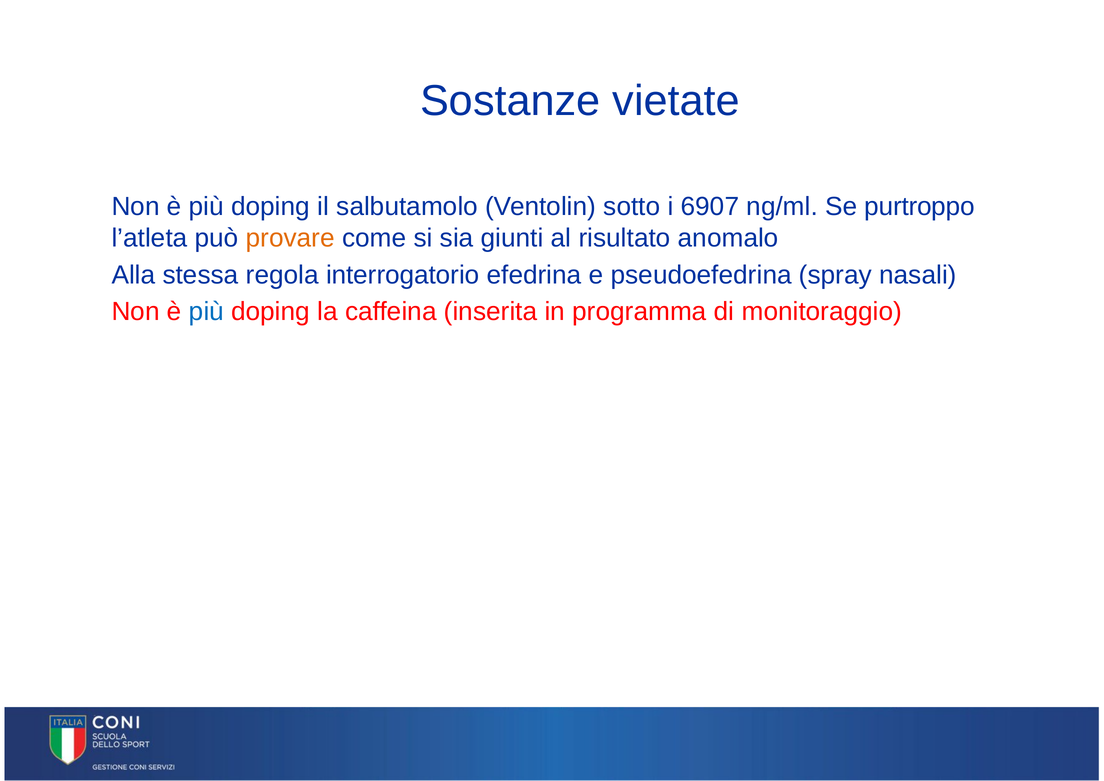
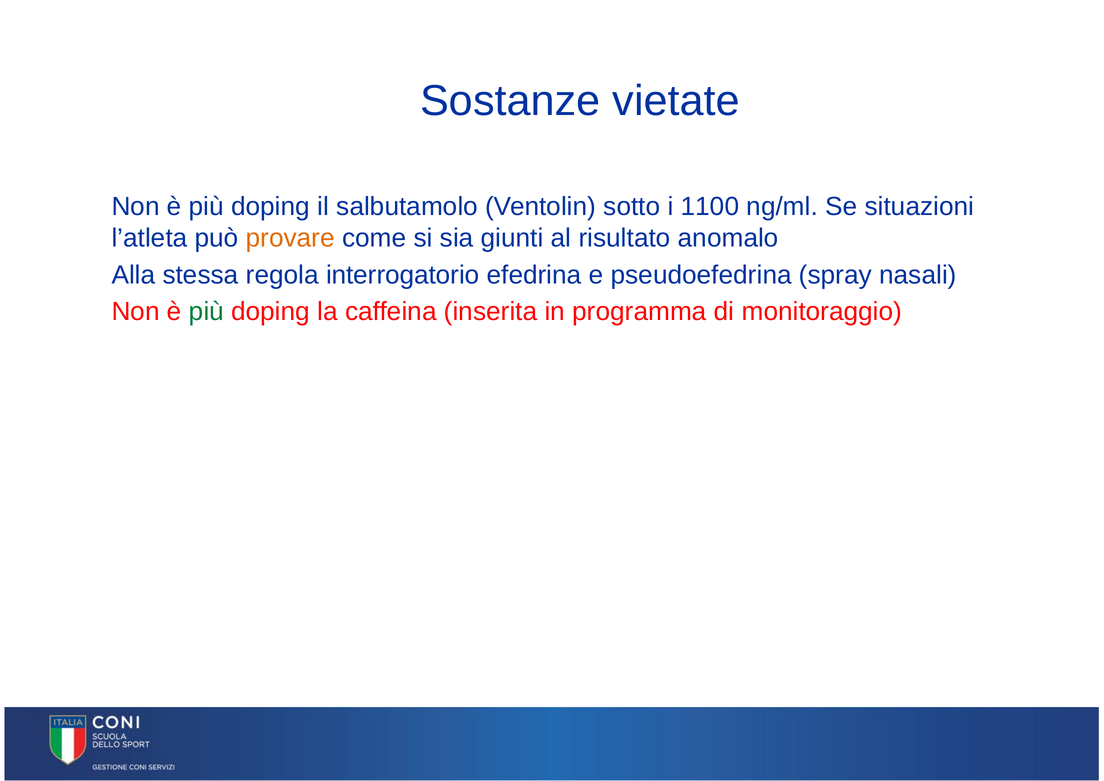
6907: 6907 -> 1100 (710, 207)
purtroppo: purtroppo -> situazioni (919, 207)
più colour: blue -> green (206, 312)
